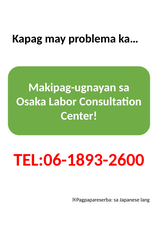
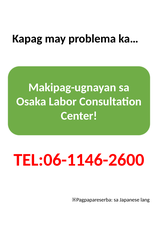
TEL:06-1893-2600: TEL:06-1893-2600 -> TEL:06-1146-2600 (79, 160)
